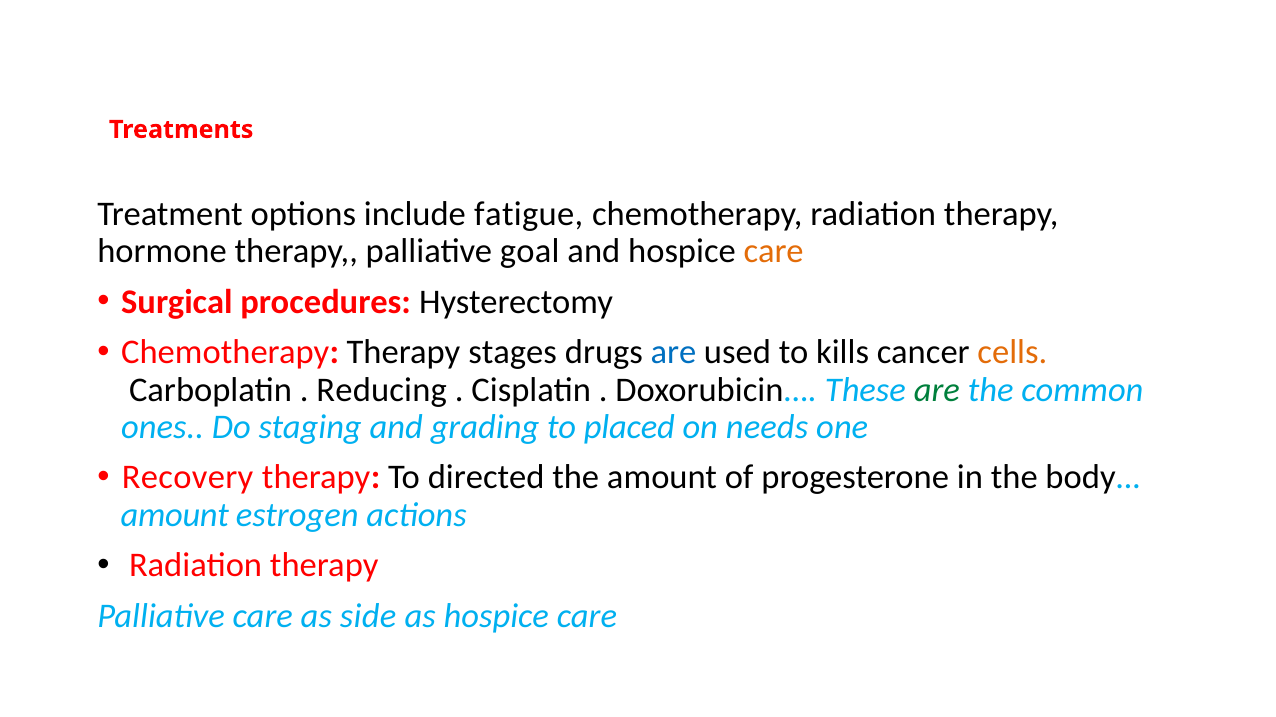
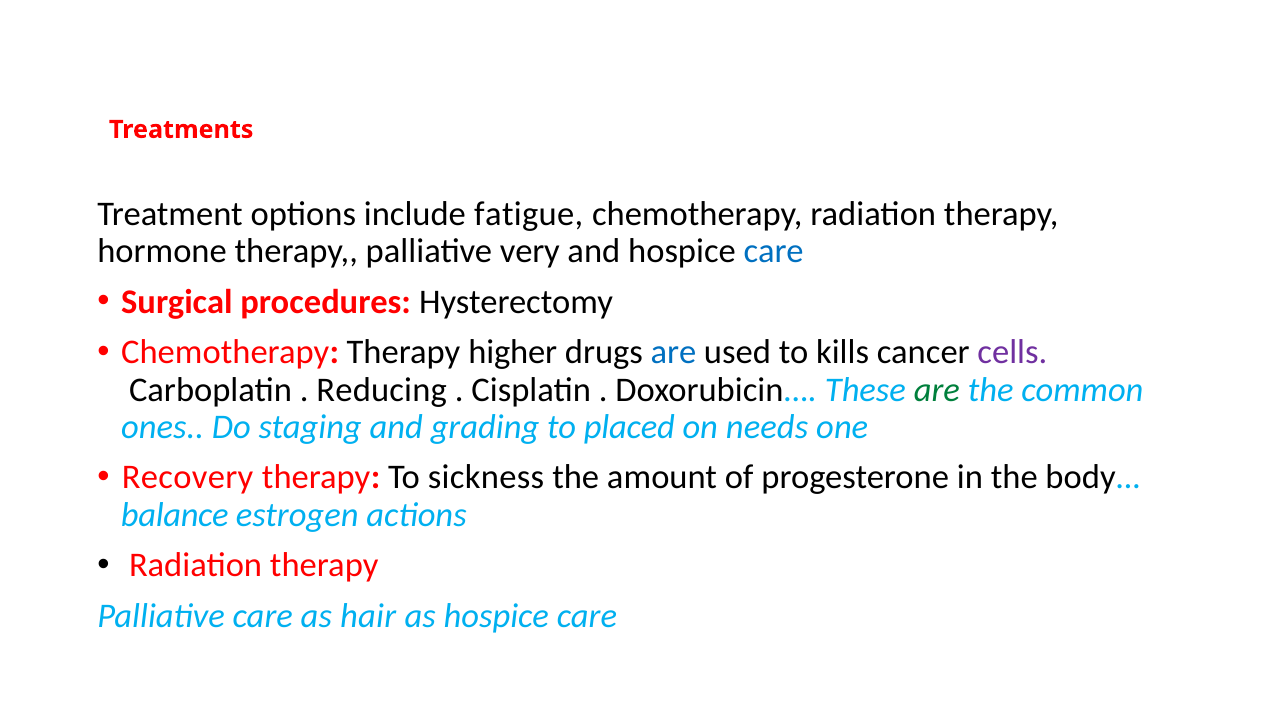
goal: goal -> very (530, 252)
care colour: orange -> blue (774, 252)
stages: stages -> higher (513, 353)
cells colour: orange -> purple (1012, 353)
directed: directed -> sickness (486, 478)
amount: amount -> balance (175, 515)
side: side -> hair (368, 616)
